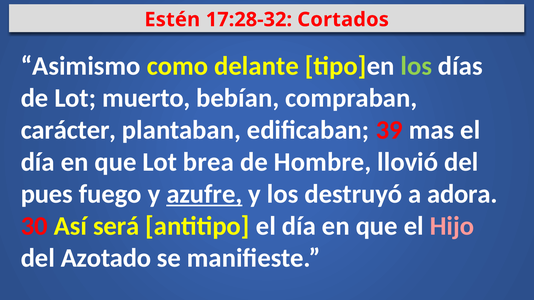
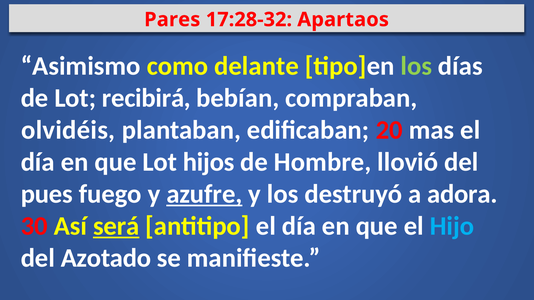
Estén: Estén -> Pares (172, 20)
Cortados: Cortados -> Apartaos (343, 20)
muerto: muerto -> recibirá (146, 98)
carácter: carácter -> olvidéis (68, 130)
39: 39 -> 20 (389, 130)
brea: brea -> hijos (209, 162)
será underline: none -> present (116, 226)
Hijo colour: pink -> light blue (452, 226)
